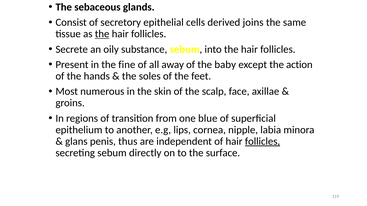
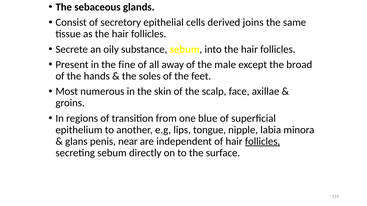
the underline: present -> none (102, 34)
baby: baby -> male (225, 65)
action: action -> broad (299, 65)
cornea: cornea -> tongue (210, 130)
thus: thus -> near (128, 142)
